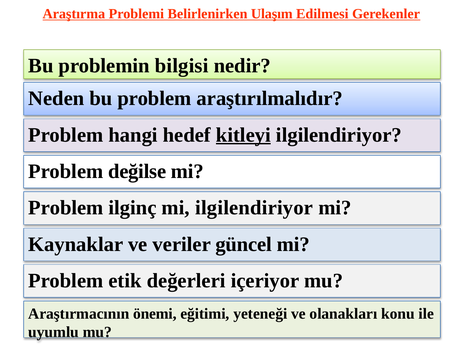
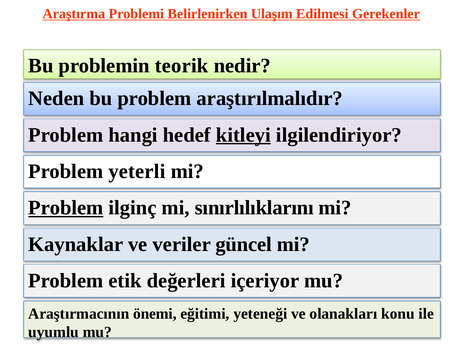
bilgisi: bilgisi -> teorik (182, 66)
değilse: değilse -> yeterli (137, 171)
Problem underline: none -> present (66, 208)
mi ilgilendiriyor: ilgilendiriyor -> sınırlılıklarını (254, 208)
